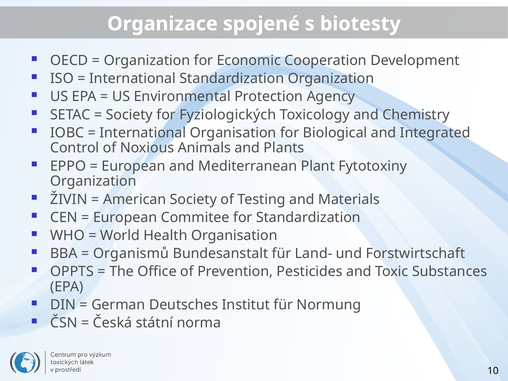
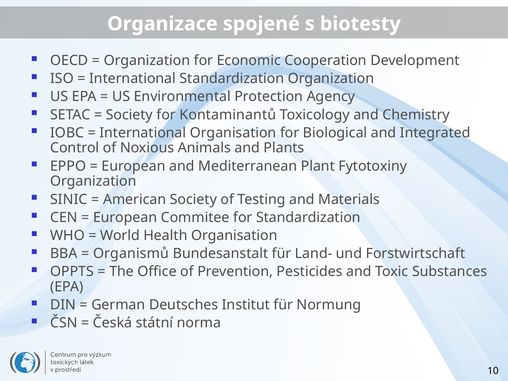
Fyziologických: Fyziologických -> Kontaminantů (228, 115)
ŽIVIN: ŽIVIN -> SINIC (69, 199)
